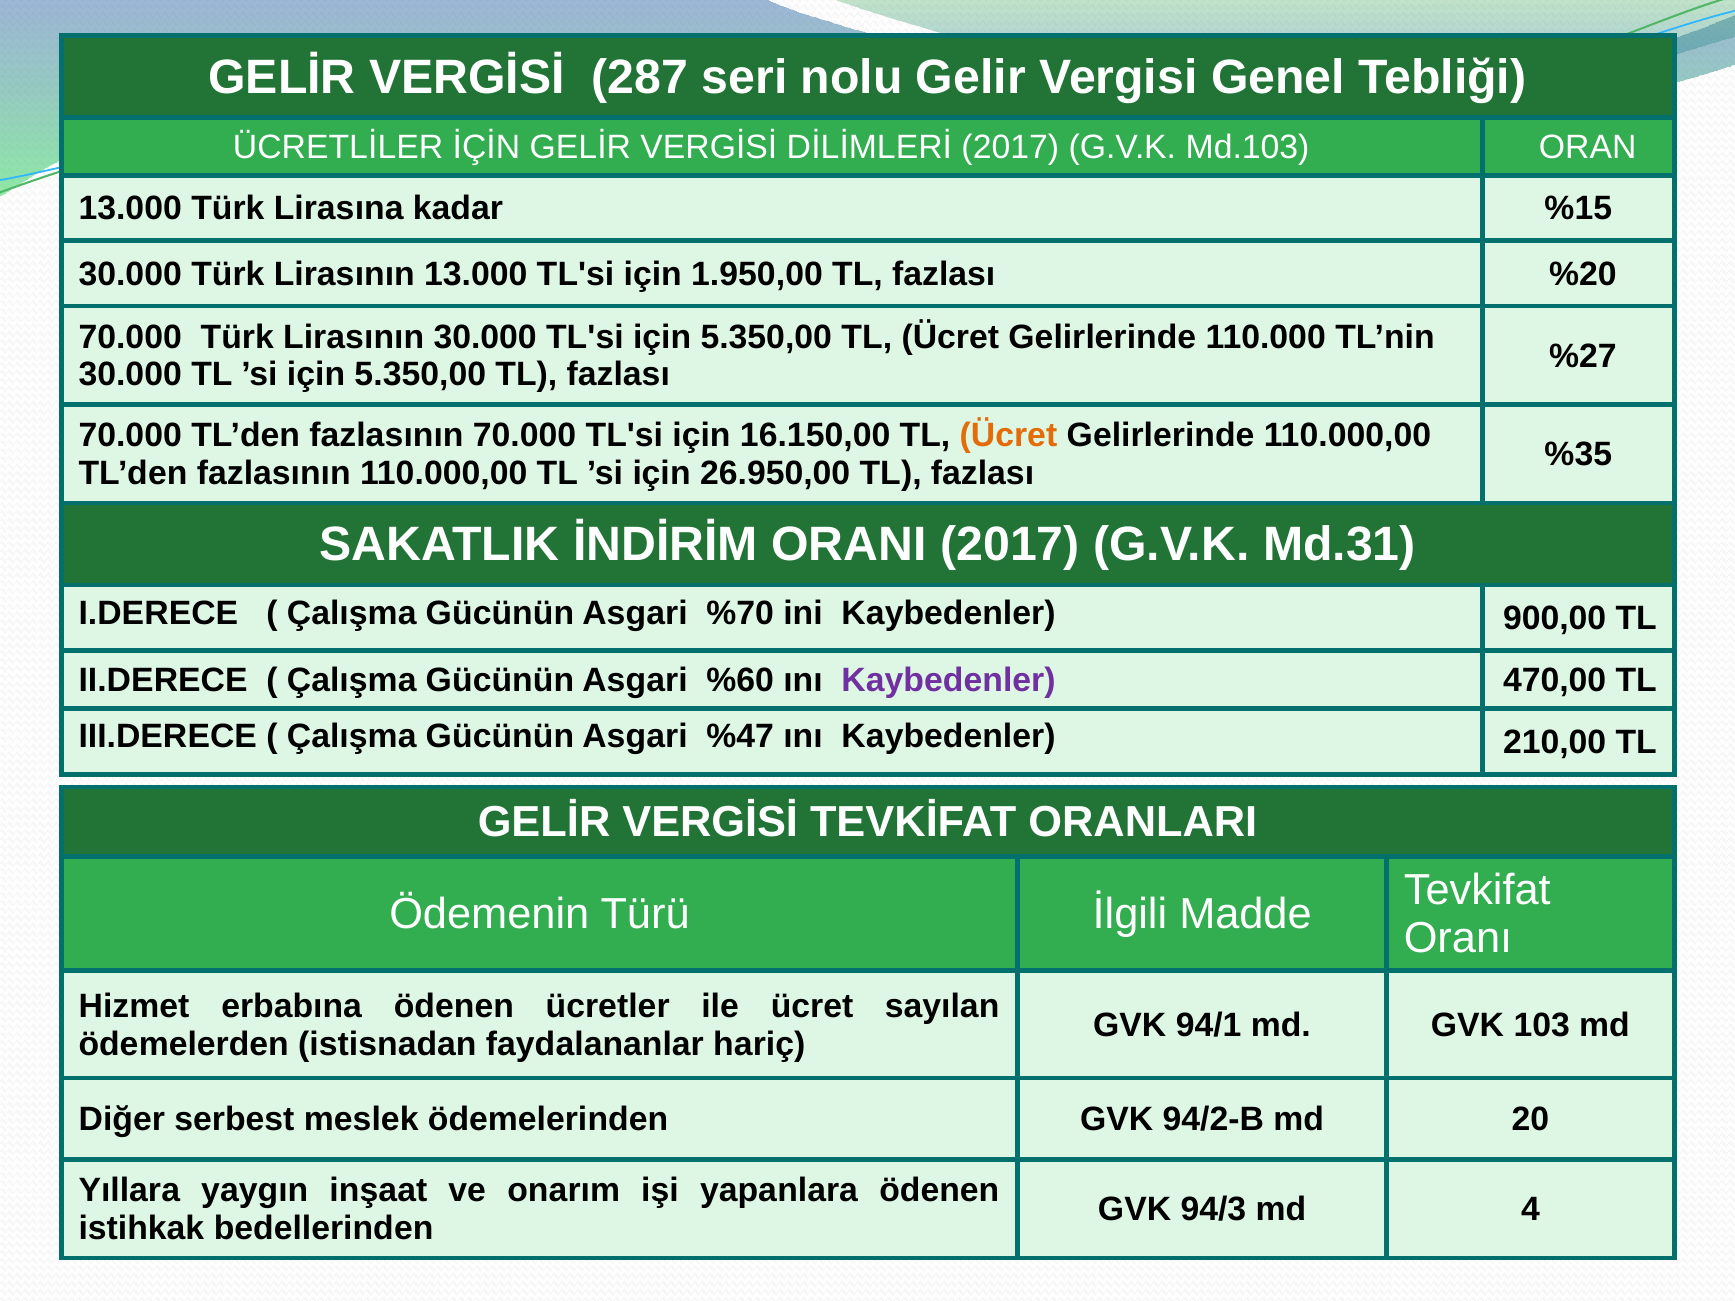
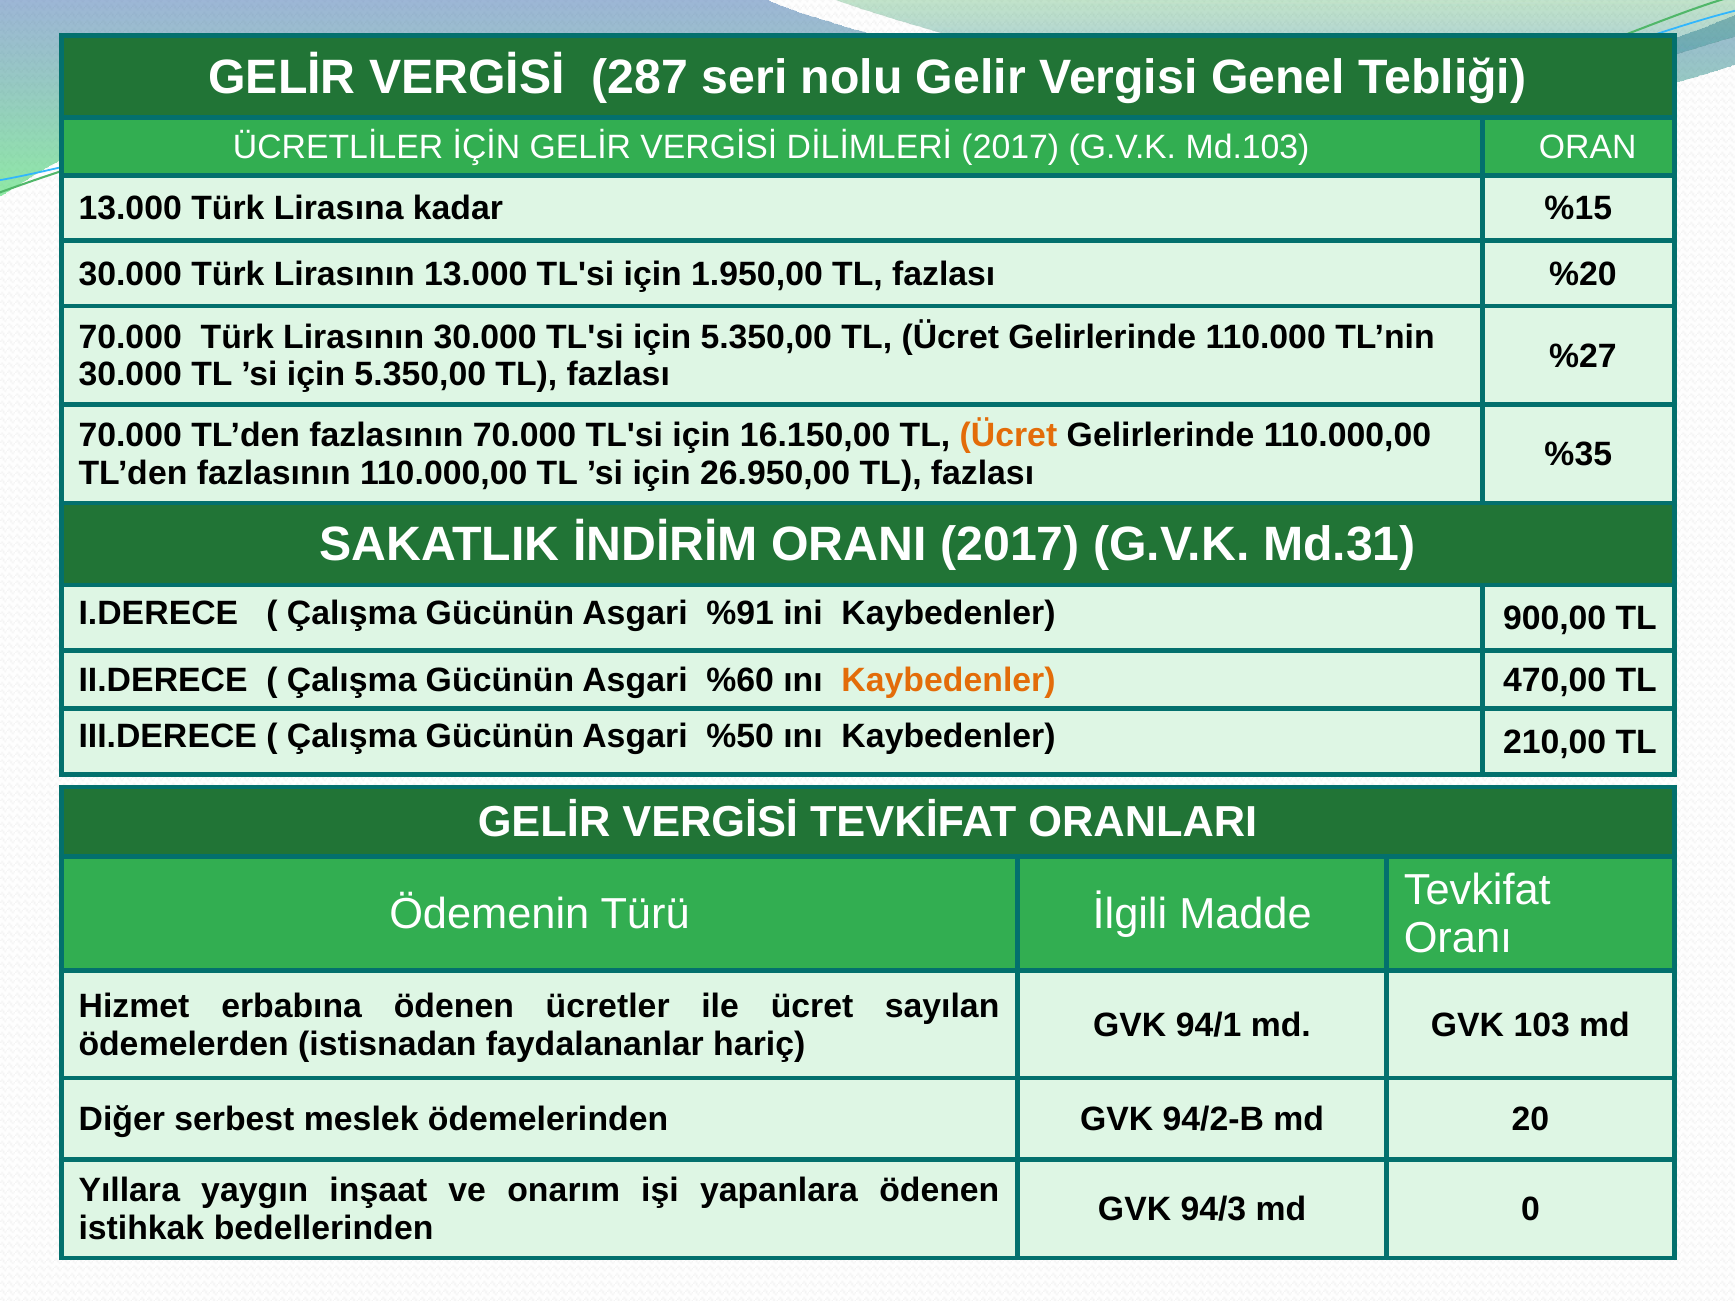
%70: %70 -> %91 (740, 613)
Kaybedenler colour: purple -> orange (949, 680)
%47: %47 -> %50 (740, 737)
4: 4 -> 0 (1531, 1210)
